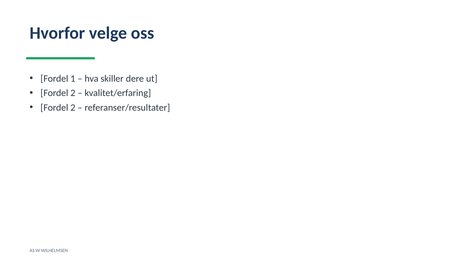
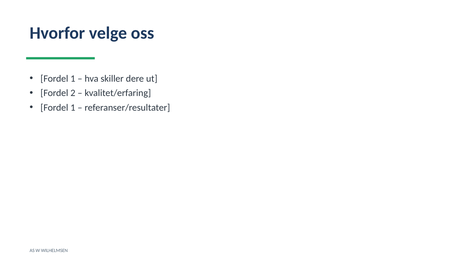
2: 2 -> 1 (73, 108)
